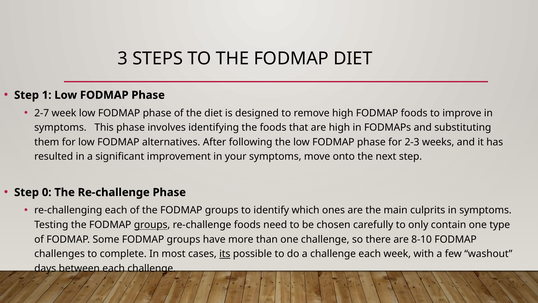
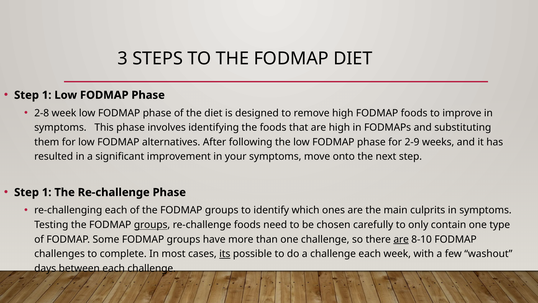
2-7: 2-7 -> 2-8 (42, 113)
2-3: 2-3 -> 2-9 (412, 142)
0: 0 -> 1 (47, 192)
are underline: none -> present (401, 239)
